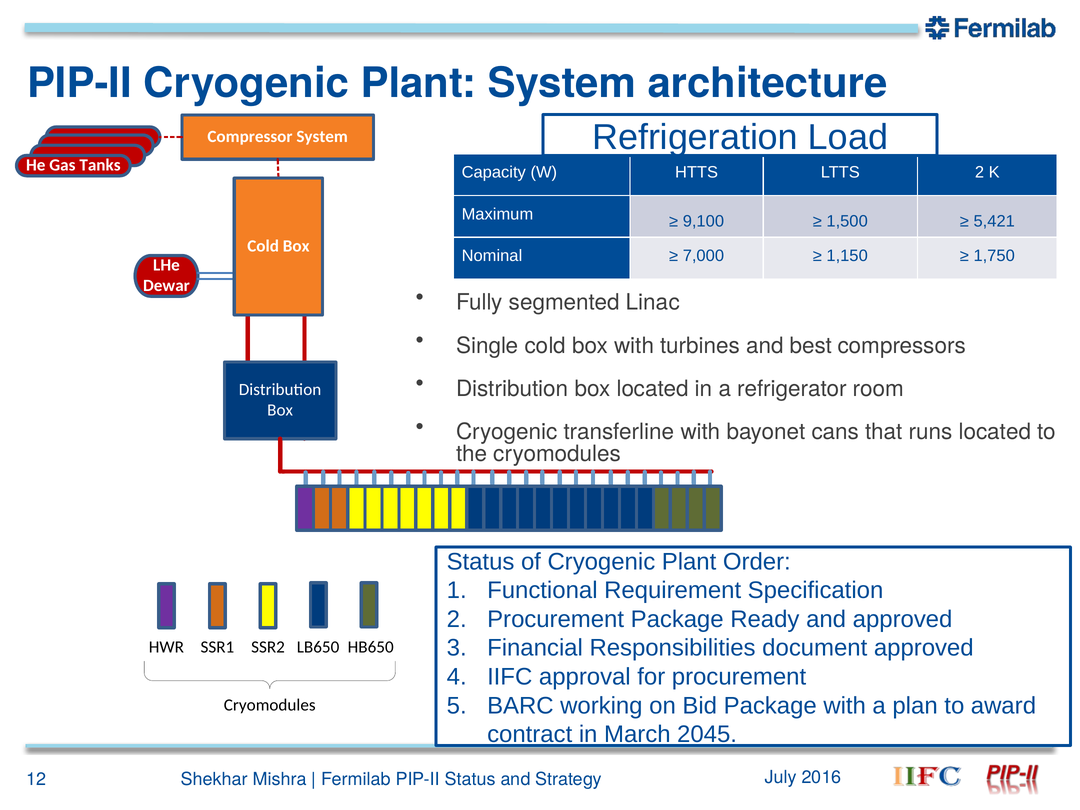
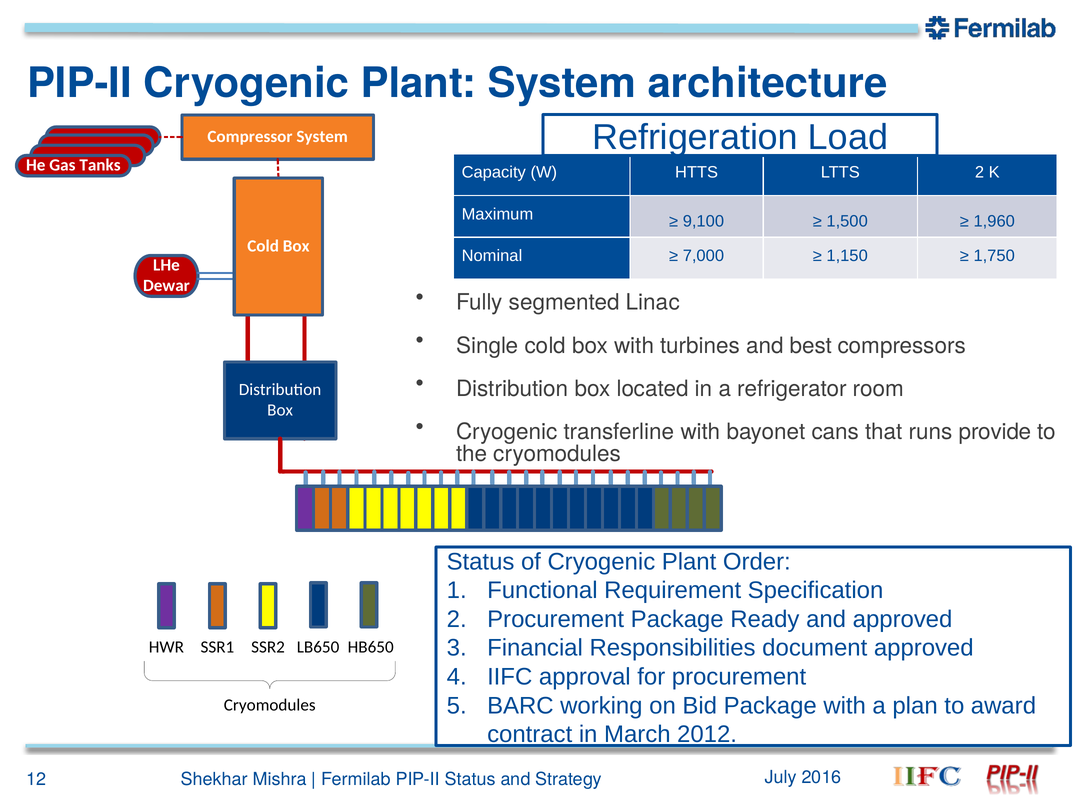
5,421: 5,421 -> 1,960 (994, 221)
runs located: located -> provide (995, 432)
2045: 2045 -> 2012 (707, 734)
